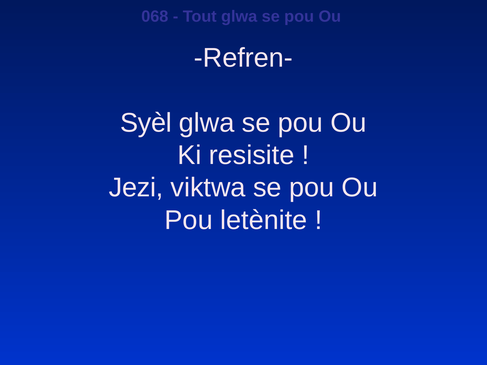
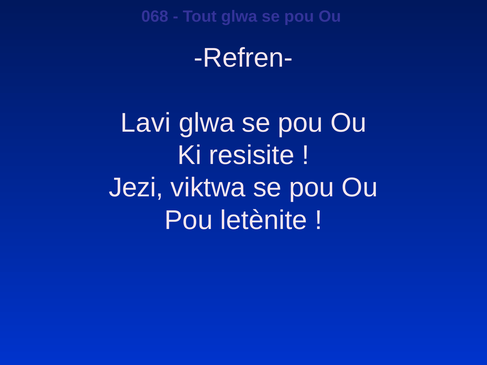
Syèl: Syèl -> Lavi (146, 123)
